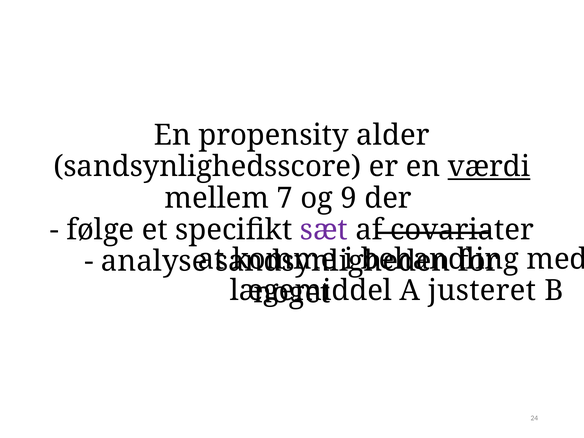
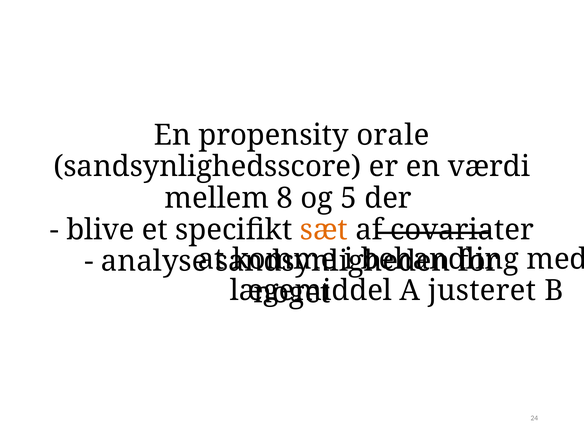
alder: alder -> orale (393, 135)
værdi underline: present -> none (489, 167)
7: 7 -> 8 (285, 198)
9: 9 -> 5 (349, 198)
følge: følge -> blive (100, 230)
sæt colour: purple -> orange (324, 230)
